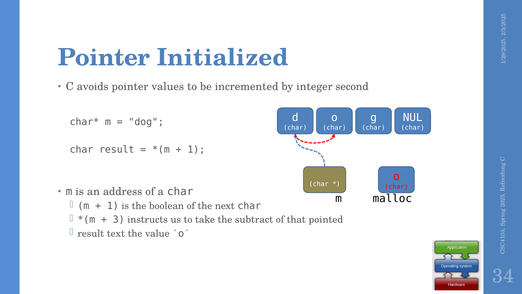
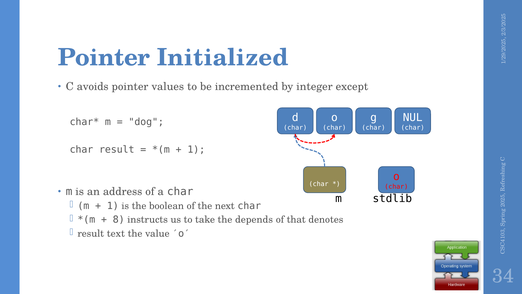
second: second -> except (352, 87)
malloc: malloc -> stdlib (392, 198)
3: 3 -> 8 (119, 219)
subtract: subtract -> depends (254, 219)
pointed: pointed -> denotes (326, 219)
